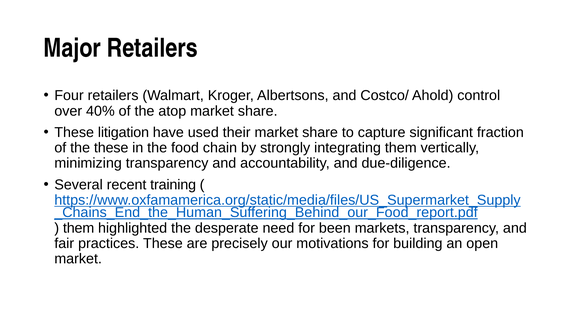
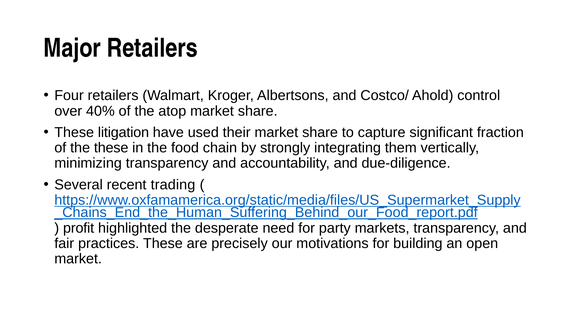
training: training -> trading (173, 185)
them: them -> profit (79, 228)
been: been -> party (335, 228)
